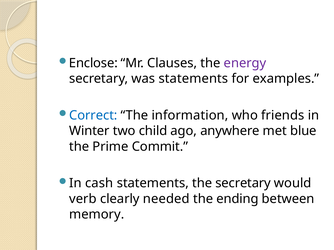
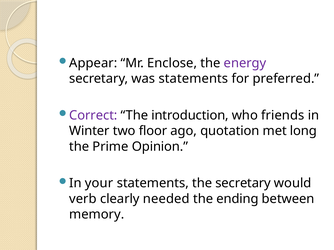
Enclose: Enclose -> Appear (93, 63)
Clauses: Clauses -> Enclose (172, 63)
examples: examples -> preferred (286, 79)
Correct colour: blue -> purple (93, 116)
information: information -> introduction (190, 116)
child: child -> floor (153, 131)
anywhere: anywhere -> quotation (230, 131)
blue: blue -> long (303, 131)
Commit: Commit -> Opinion (160, 147)
cash: cash -> your (99, 184)
